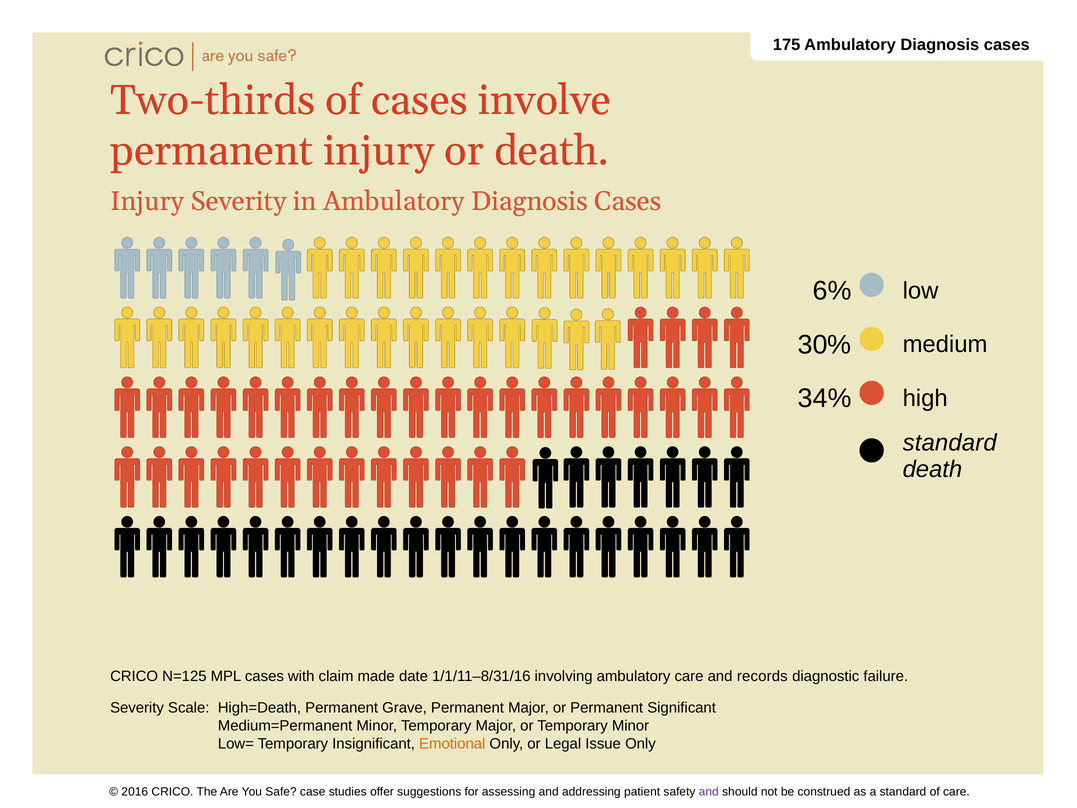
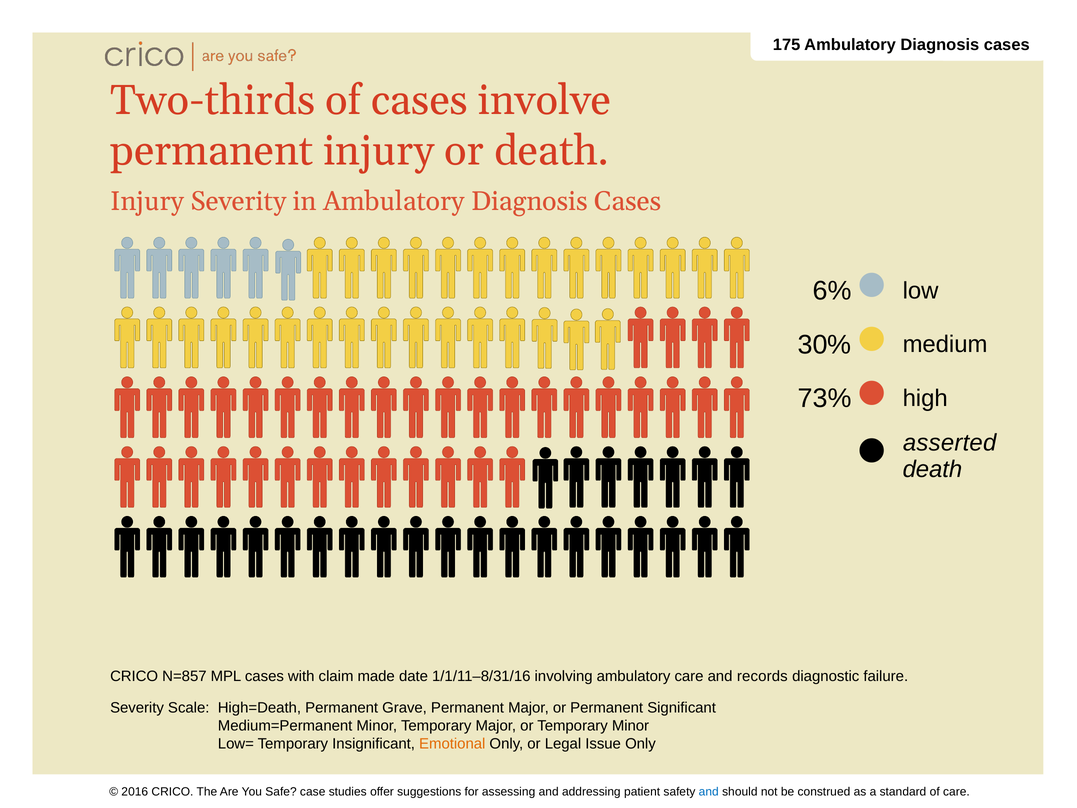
34%: 34% -> 73% (825, 398)
standard: standard -> asserted (950, 443)
N=125: N=125 -> N=857 (184, 676)
and colour: purple -> blue (709, 792)
